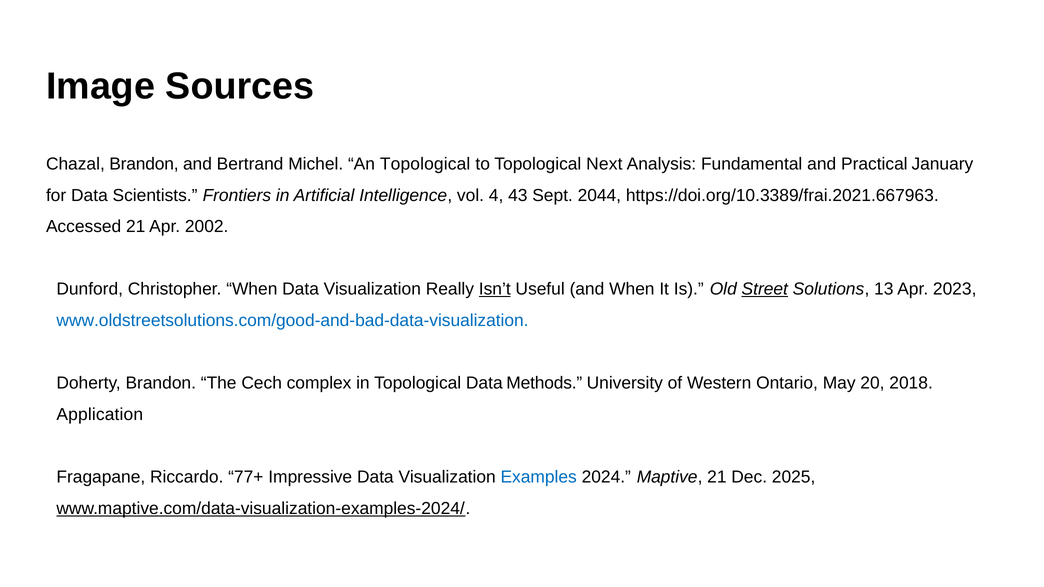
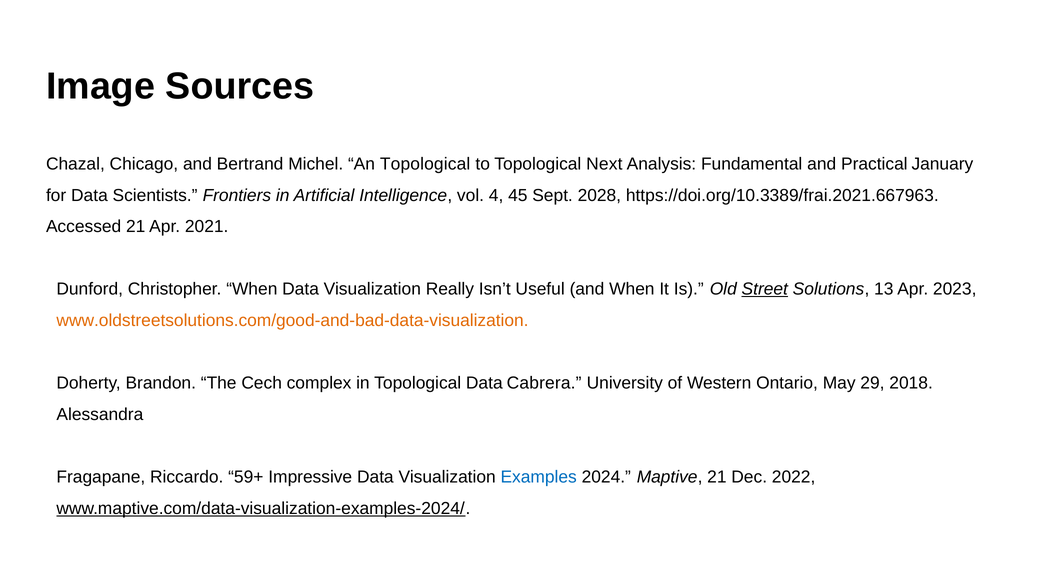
Chazal Brandon: Brandon -> Chicago (144, 164)
43: 43 -> 45 (518, 195)
2044: 2044 -> 2028 (599, 195)
2002: 2002 -> 2021 (207, 227)
Isn’t underline: present -> none (495, 289)
www.oldstreetsolutions.com/good-and-bad-data-visualization colour: blue -> orange (293, 321)
Methods: Methods -> Cabrera (544, 383)
20: 20 -> 29 (872, 383)
Application: Application -> Alessandra (100, 415)
77+: 77+ -> 59+ (246, 477)
2025: 2025 -> 2022 (794, 477)
